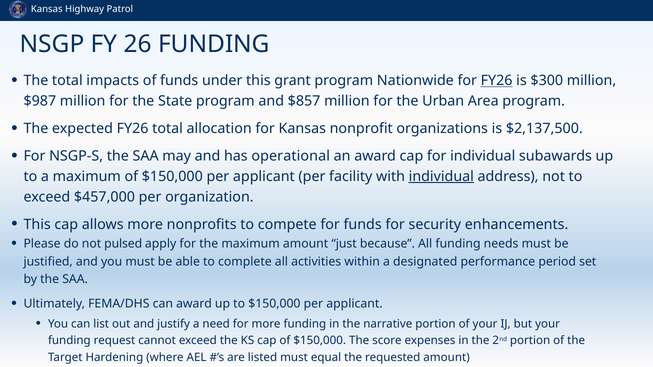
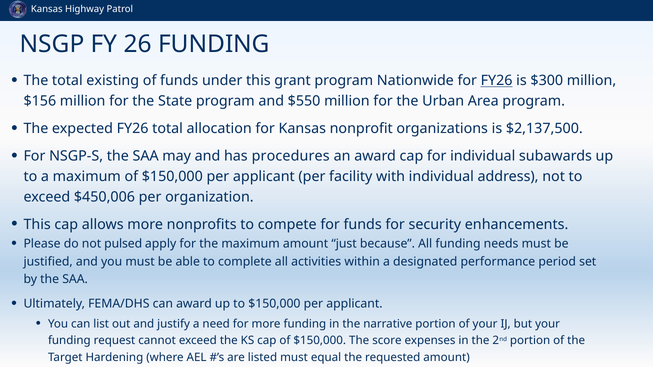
impacts: impacts -> existing (113, 81)
$987: $987 -> $156 (40, 101)
$857: $857 -> $550 (304, 101)
operational: operational -> procedures (291, 156)
individual underline: present -> none (441, 177)
$457,000: $457,000 -> $450,006 (104, 197)
